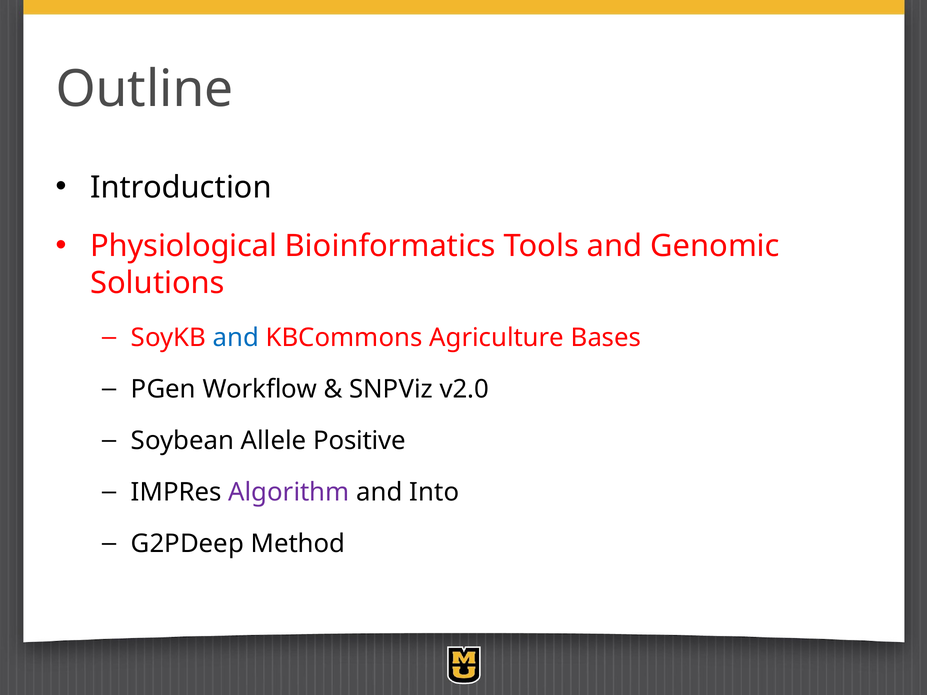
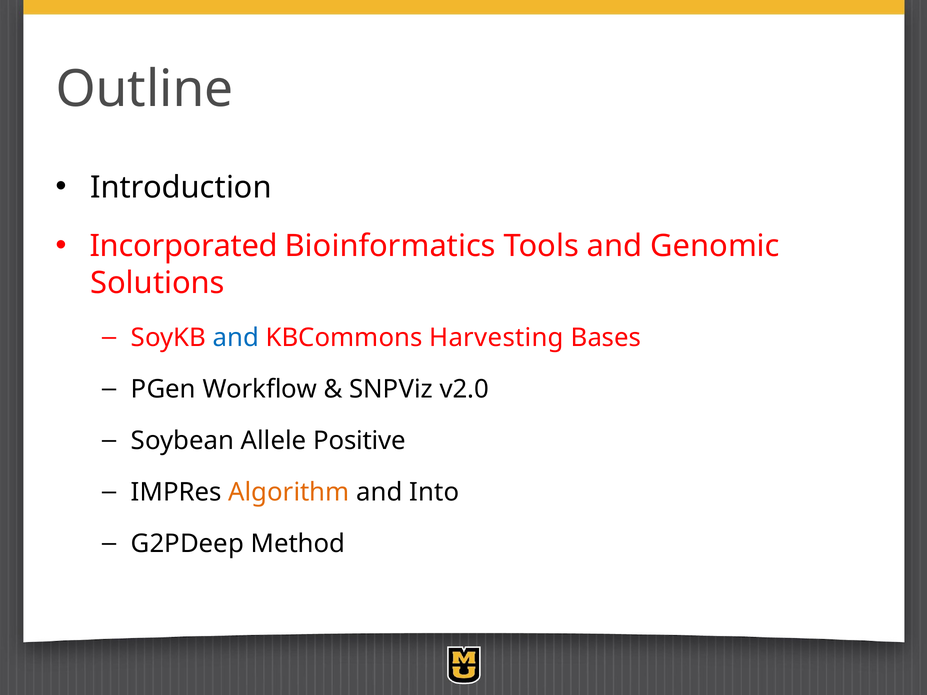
Physiological: Physiological -> Incorporated (184, 246)
Agriculture: Agriculture -> Harvesting (497, 338)
Algorithm colour: purple -> orange (289, 492)
